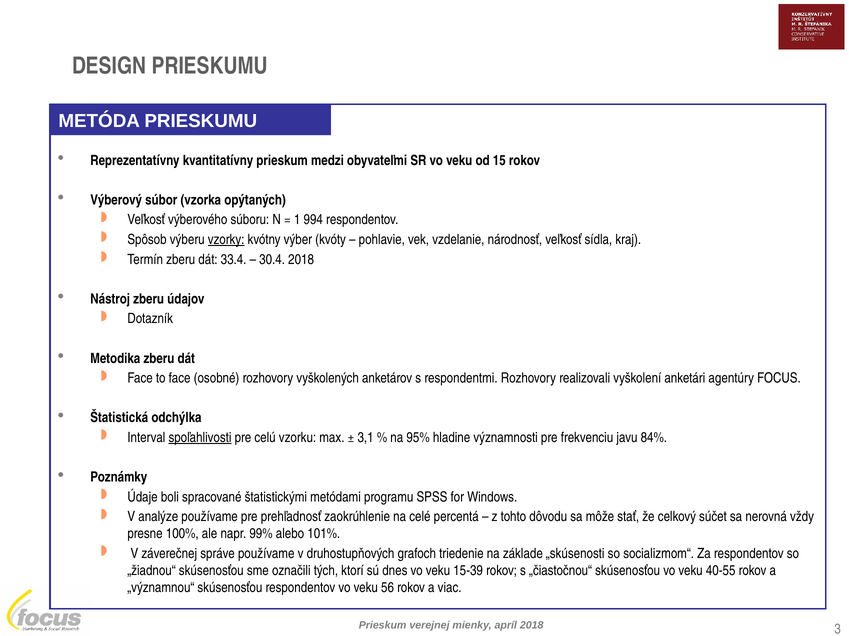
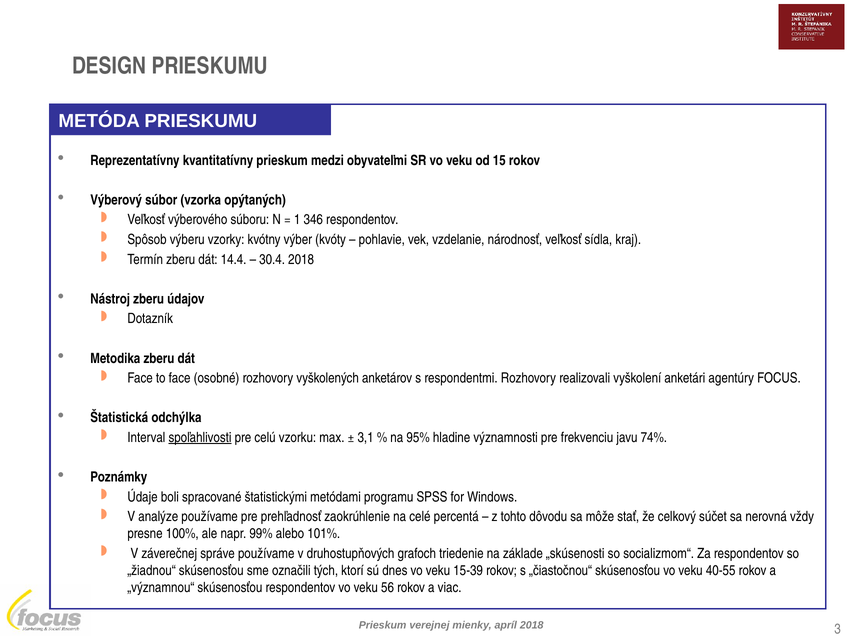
994: 994 -> 346 (313, 220)
vzorky underline: present -> none (226, 240)
33.4: 33.4 -> 14.4 (234, 260)
84%: 84% -> 74% (654, 438)
